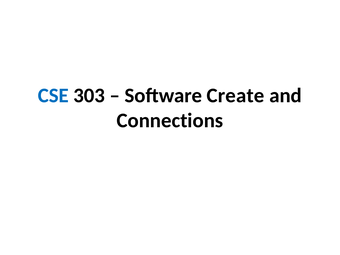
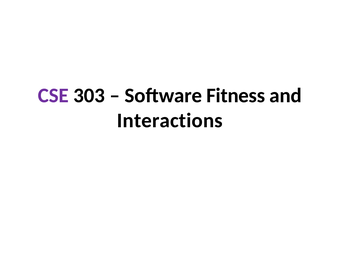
CSE colour: blue -> purple (53, 96)
Create: Create -> Fitness (236, 96)
Connections: Connections -> Interactions (170, 120)
